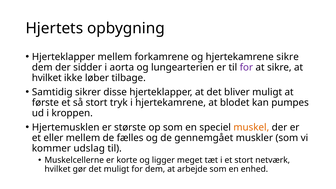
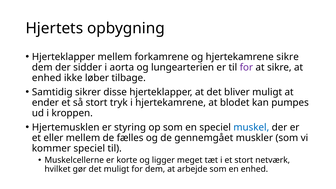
hvilket: hvilket -> enhed (47, 78)
første: første -> ender (45, 103)
største: største -> styring (130, 127)
muskel colour: orange -> blue (251, 127)
kommer udslag: udslag -> speciel (89, 148)
